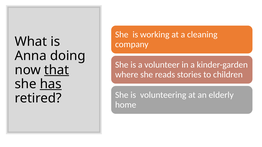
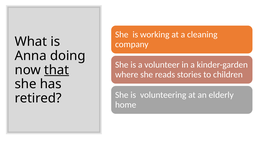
has underline: present -> none (51, 84)
